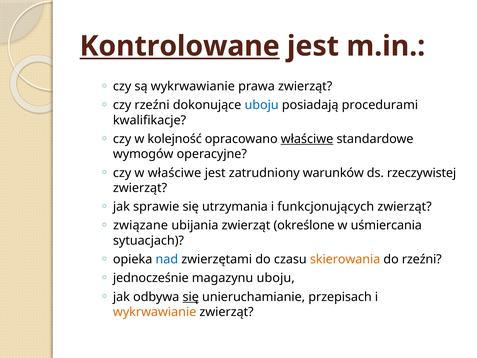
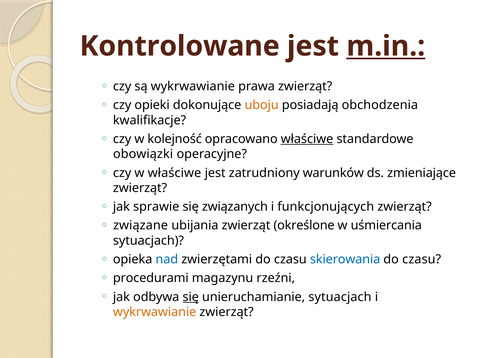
Kontrolowane underline: present -> none (180, 46)
m.in underline: none -> present (386, 46)
czy rzeźni: rzeźni -> opieki (152, 105)
uboju colour: blue -> orange (262, 105)
procedurami: procedurami -> obchodzenia (380, 105)
wymogów: wymogów -> obowiązki (143, 154)
rzeczywistej: rzeczywistej -> zmieniające (422, 173)
utrzymania: utrzymania -> związanych (235, 207)
skierowania colour: orange -> blue (345, 259)
rzeźni: rzeźni -> czasu (422, 259)
jednocześnie: jednocześnie -> procedurami (151, 278)
magazynu uboju: uboju -> rzeźni (276, 278)
unieruchamianie przepisach: przepisach -> sytuacjach (340, 297)
